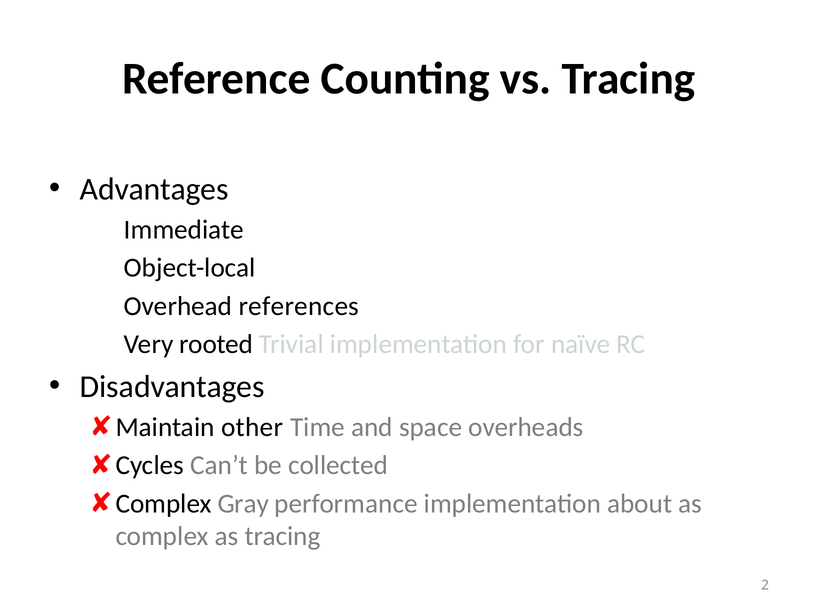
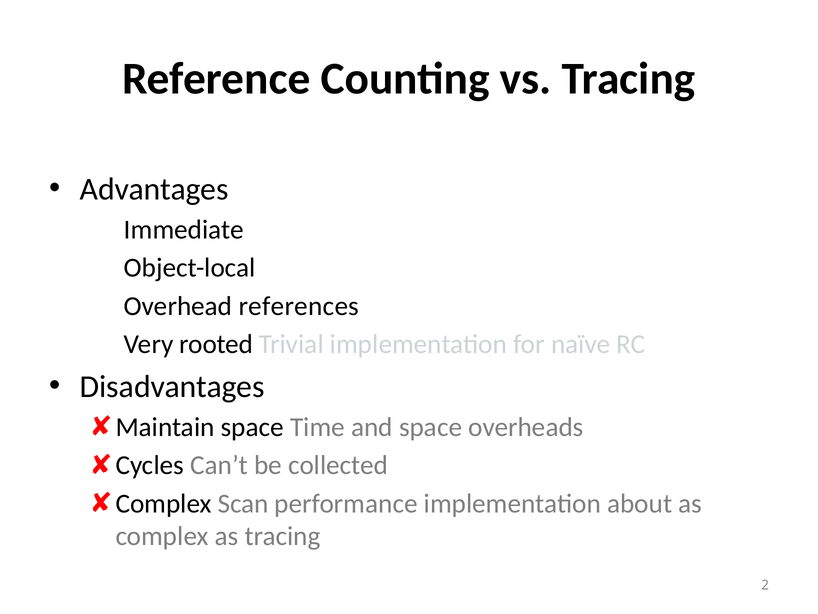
other: other -> space (252, 427)
Gray: Gray -> Scan (243, 503)
